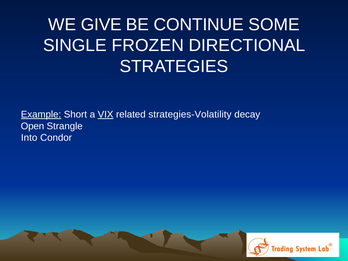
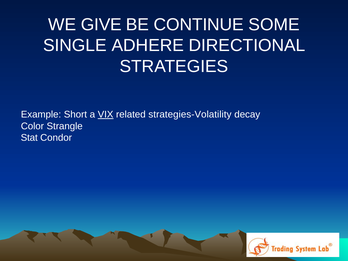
FROZEN: FROZEN -> ADHERE (148, 45)
Example underline: present -> none (41, 114)
Open: Open -> Color (32, 126)
Into: Into -> Stat (29, 138)
